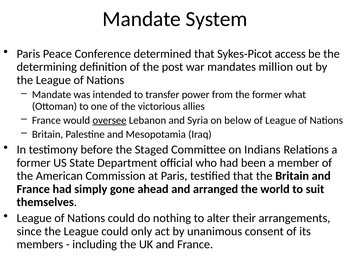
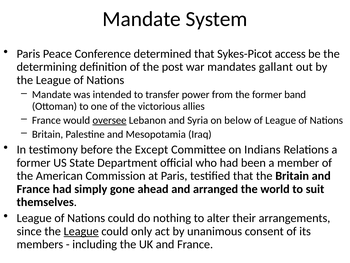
million: million -> gallant (276, 67)
what: what -> band (295, 94)
Staged: Staged -> Except (152, 149)
League underline: none -> present (81, 231)
